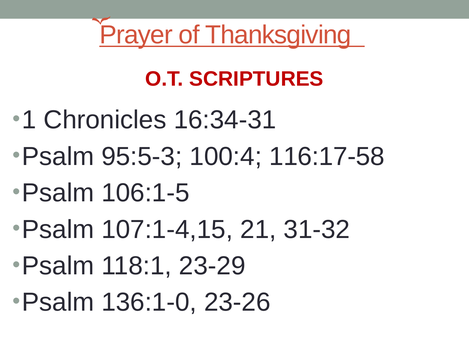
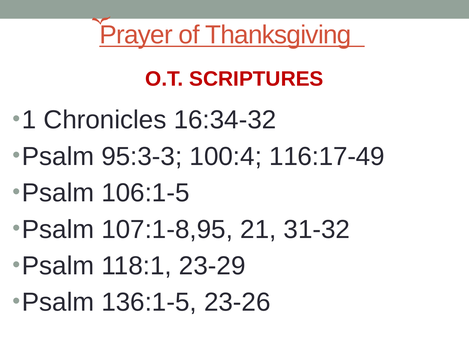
16:34-31: 16:34-31 -> 16:34-32 (225, 120)
95:5-3: 95:5-3 -> 95:3-3 (142, 156)
116:17-58: 116:17-58 -> 116:17-49 (327, 156)
107:1-4,15: 107:1-4,15 -> 107:1-8,95 (167, 229)
136:1-0: 136:1-0 -> 136:1-5 (149, 302)
